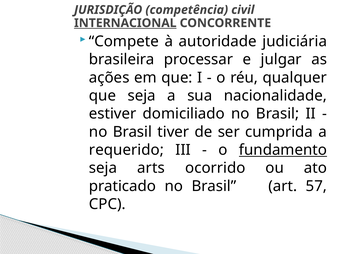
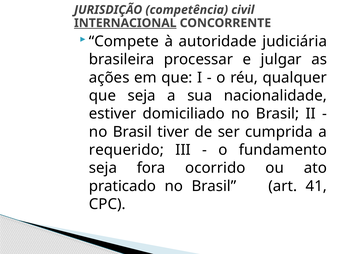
fundamento underline: present -> none (283, 150)
arts: arts -> fora (151, 168)
57: 57 -> 41 (316, 186)
